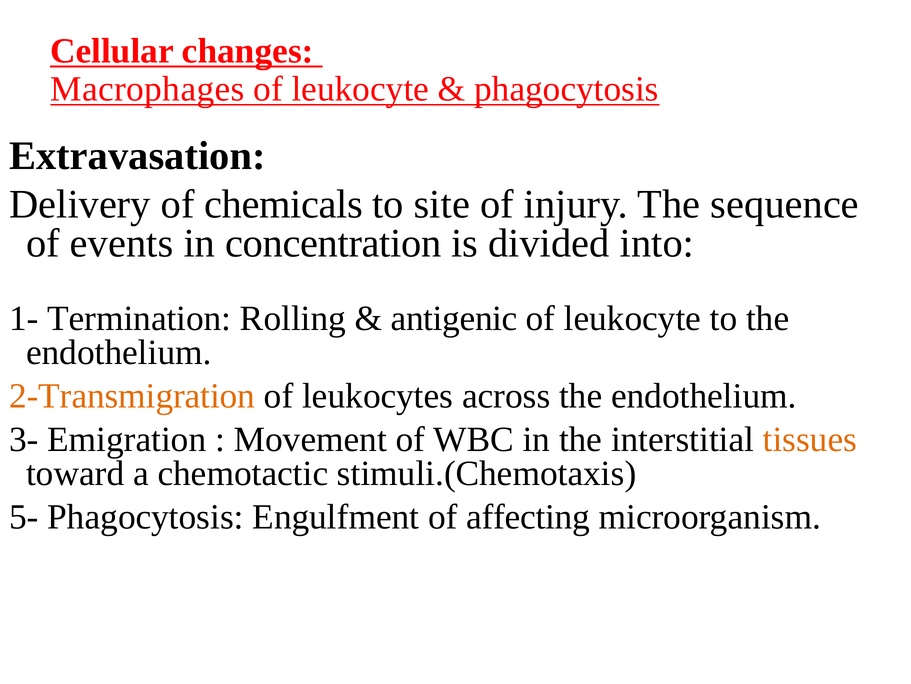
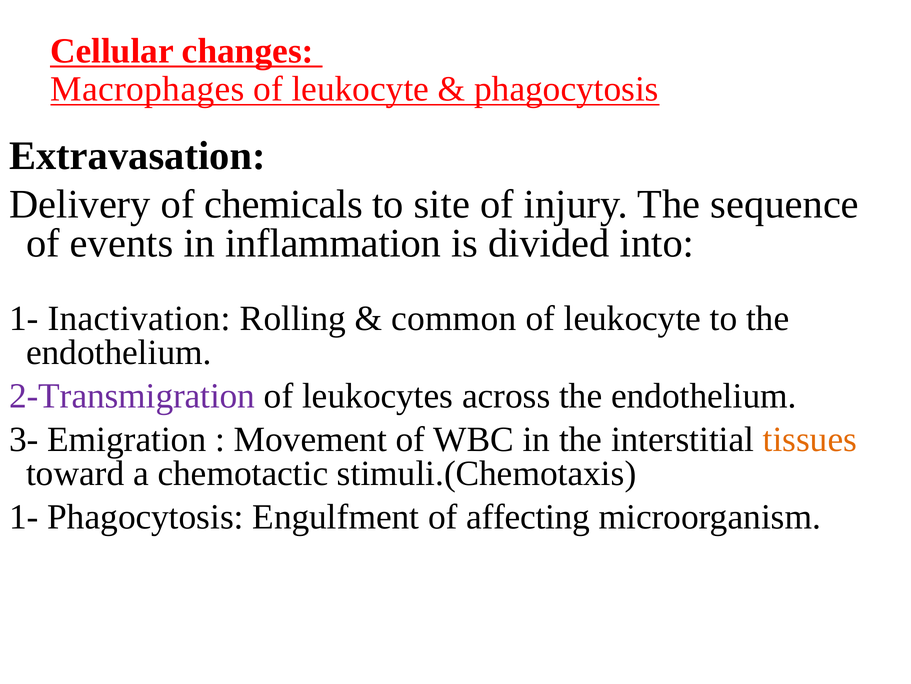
concentration: concentration -> inflammation (333, 243)
Termination: Termination -> Inactivation (139, 318)
antigenic: antigenic -> common (454, 318)
2-Transmigration colour: orange -> purple (132, 396)
5-: 5- -> 1- (24, 516)
